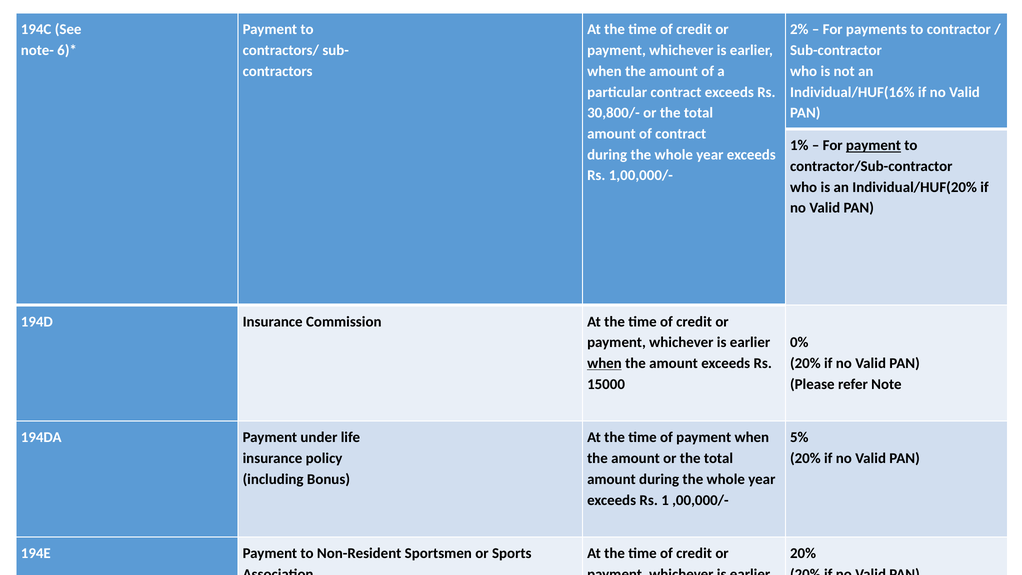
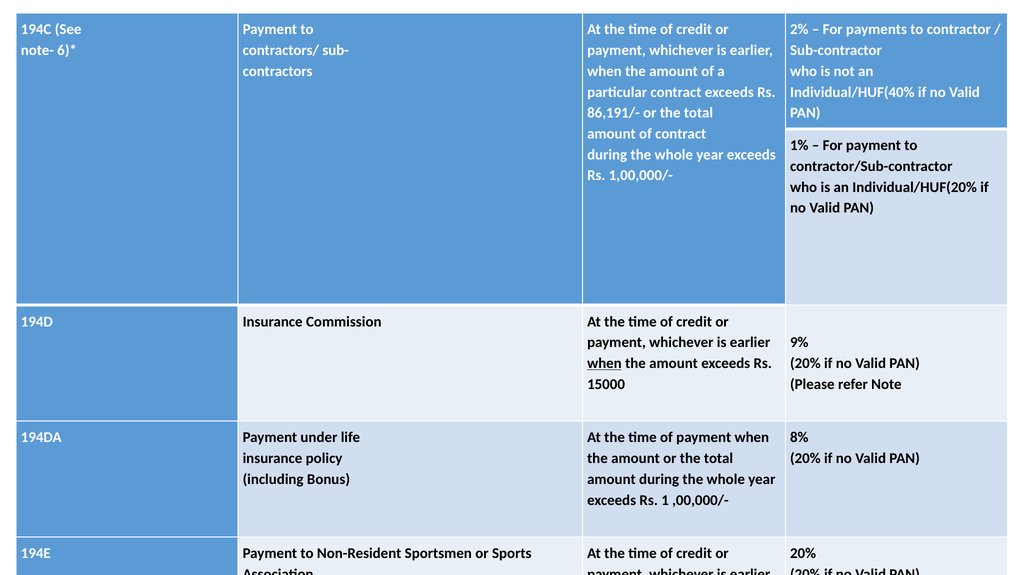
Individual/HUF(16%: Individual/HUF(16% -> Individual/HUF(40% (852, 92)
30,800/-: 30,800/- -> 86,191/- (613, 113)
payment underline: present -> none (873, 145)
0%: 0% -> 9% (799, 342)
5%: 5% -> 8% (799, 437)
